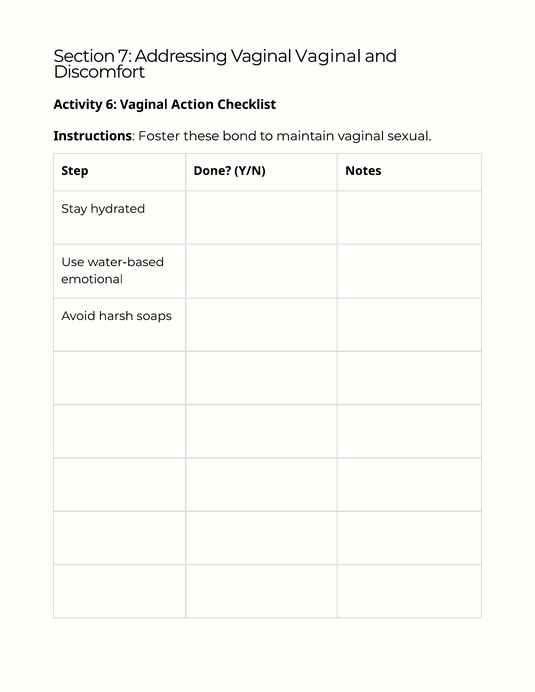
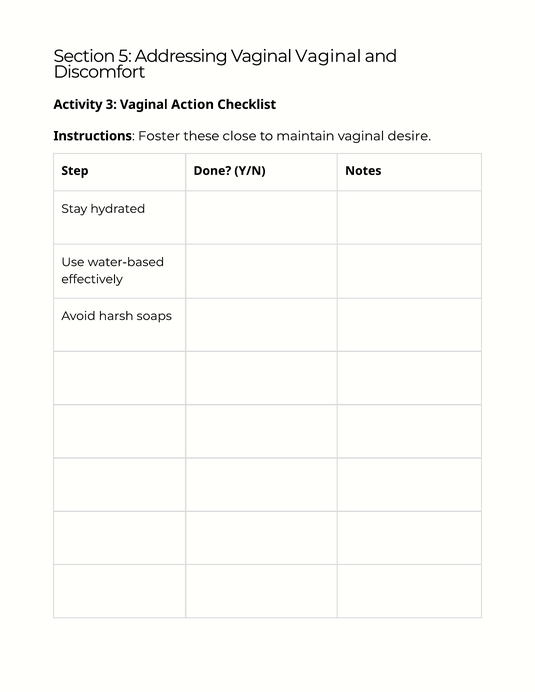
7: 7 -> 5 (125, 56)
6: 6 -> 3 (111, 105)
bond: bond -> close (240, 136)
sexual: sexual -> desire (409, 136)
emotional: emotional -> effectively (92, 279)
